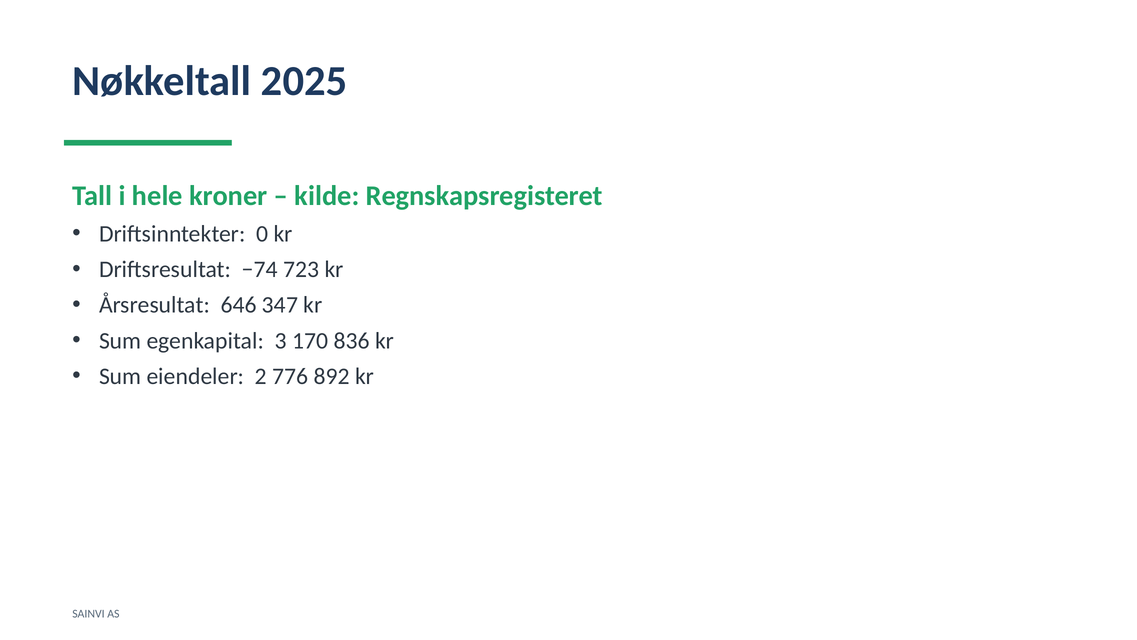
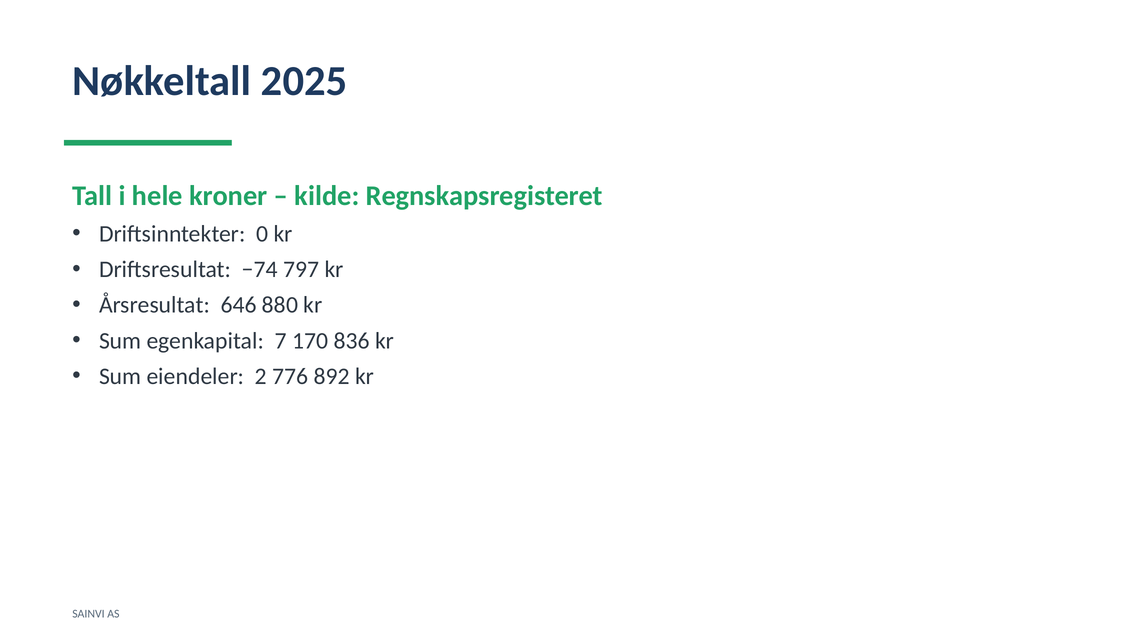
723: 723 -> 797 (301, 269)
347: 347 -> 880 (280, 305)
3: 3 -> 7 (281, 340)
